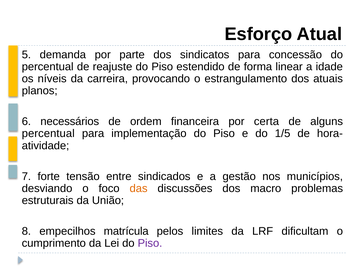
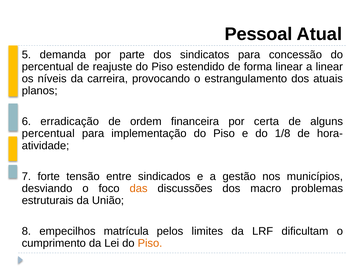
Esforço: Esforço -> Pessoal (259, 34)
a idade: idade -> linear (329, 67)
necessários: necessários -> erradicação (70, 122)
1/5: 1/5 -> 1/8 (283, 134)
Piso colour: purple -> orange (150, 243)
